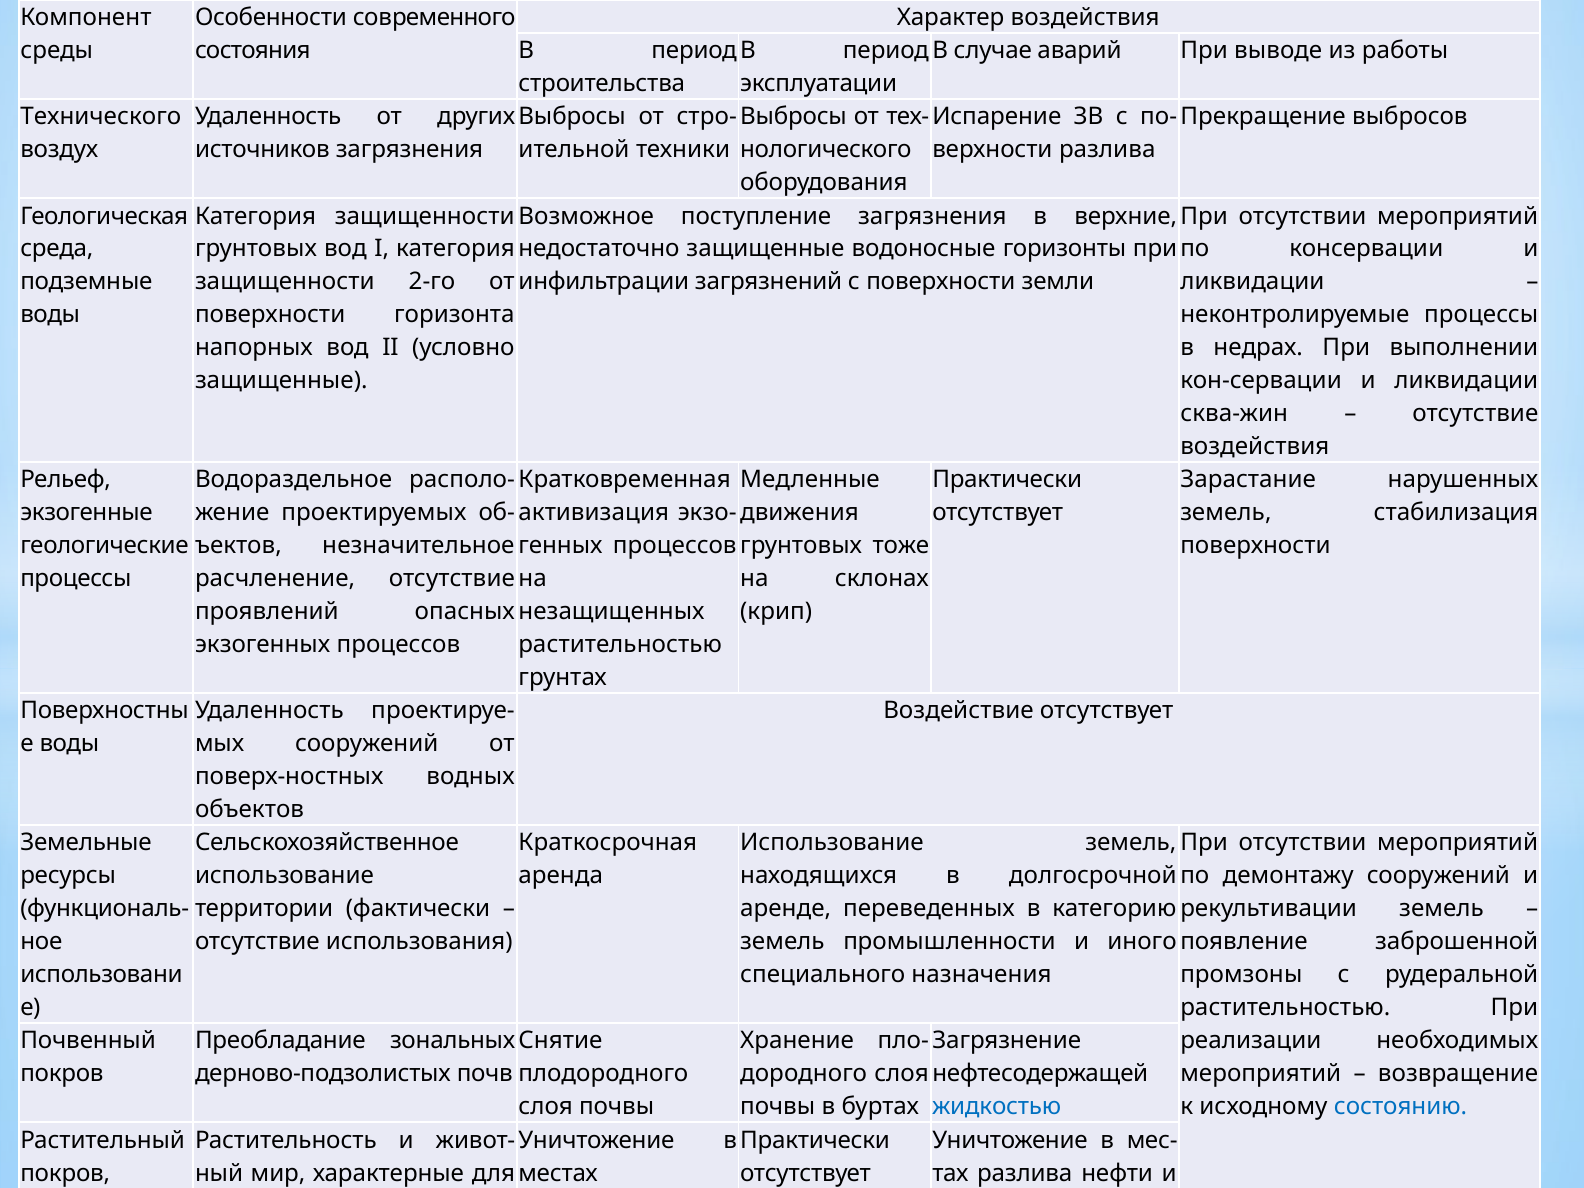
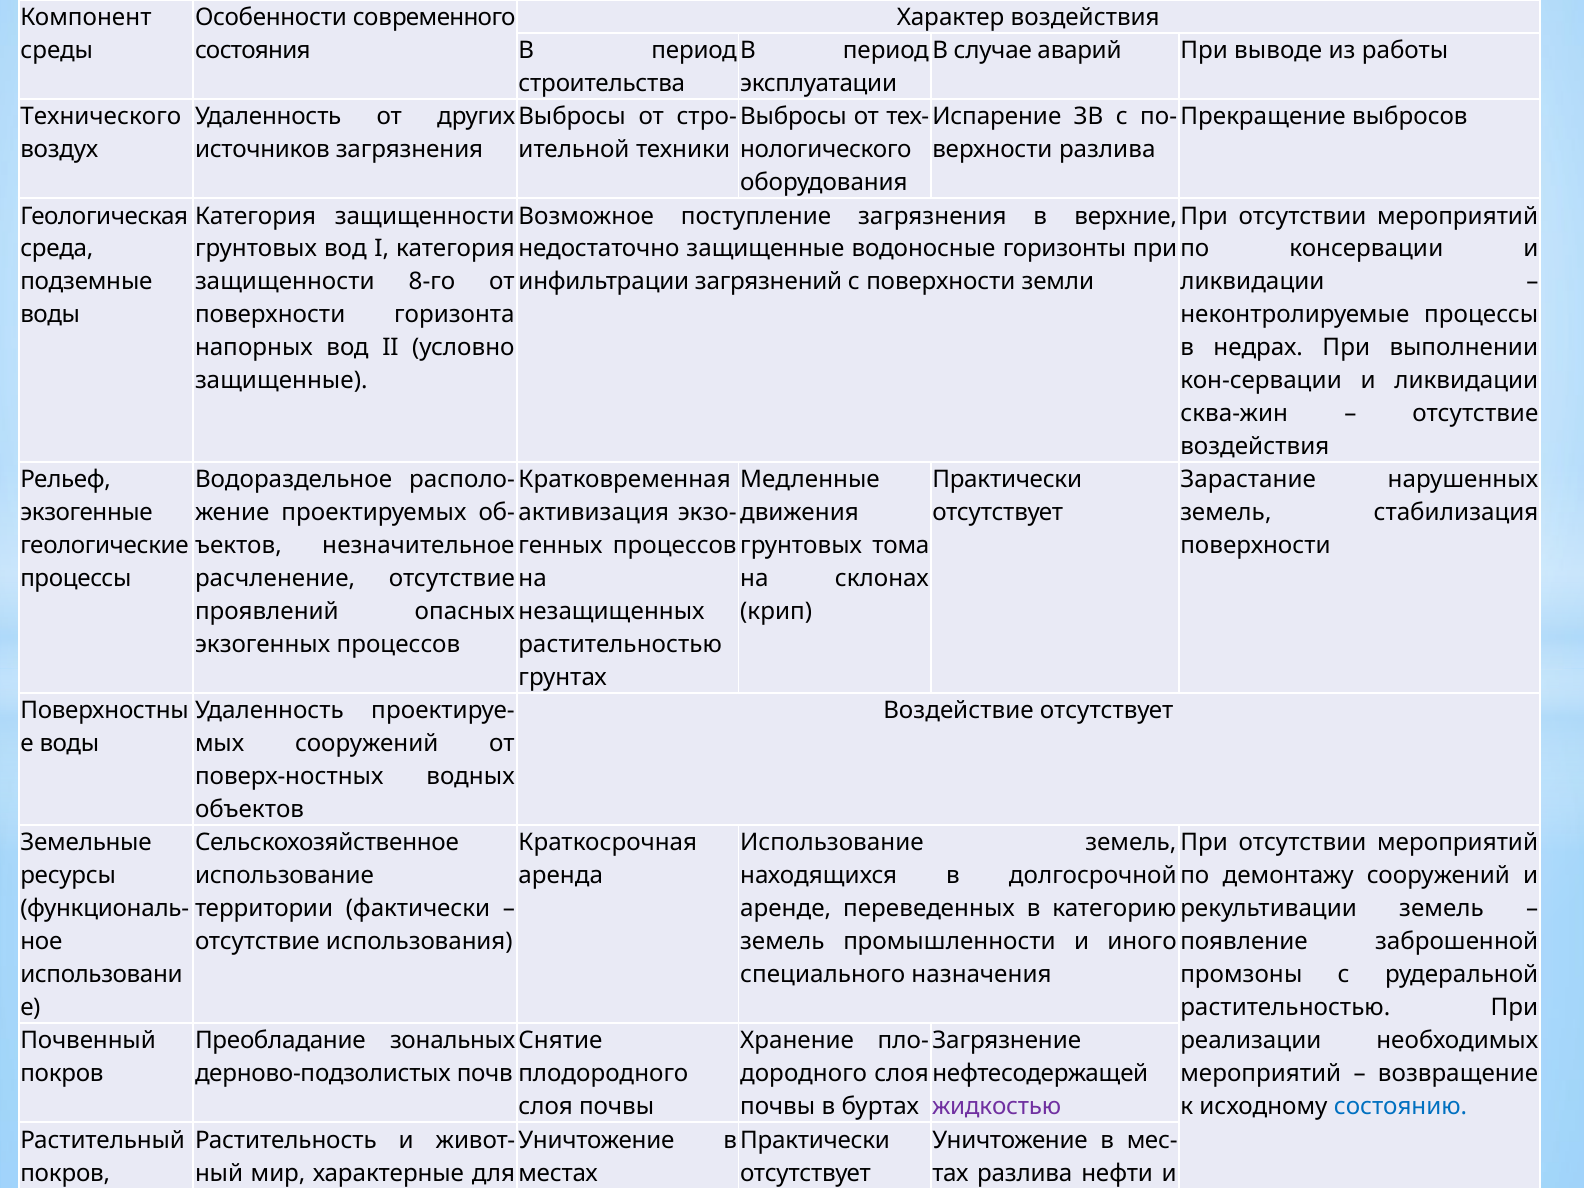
2-го: 2-го -> 8-го (432, 282)
тоже: тоже -> тома (901, 546)
жидкостью colour: blue -> purple (997, 1107)
